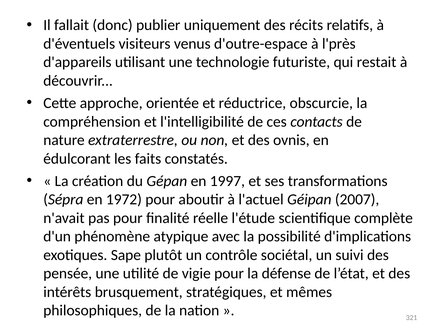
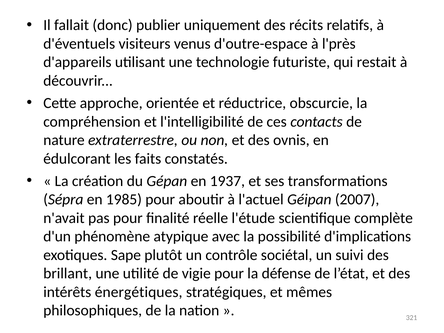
1997: 1997 -> 1937 (227, 181)
1972: 1972 -> 1985 (124, 200)
pensée: pensée -> brillant (68, 274)
brusquement: brusquement -> énergétiques (139, 292)
